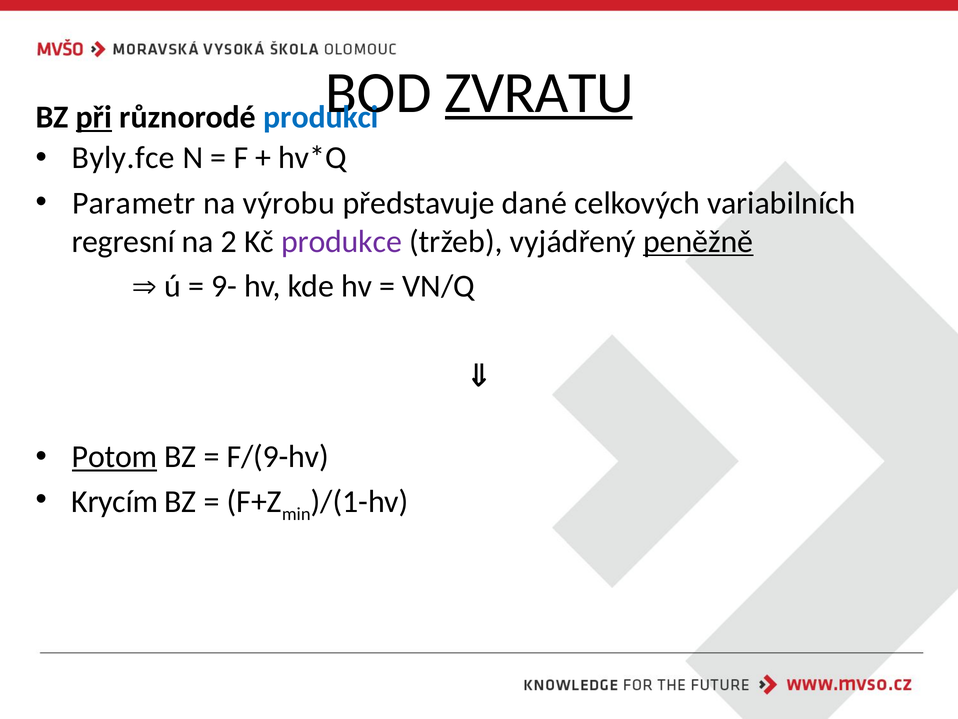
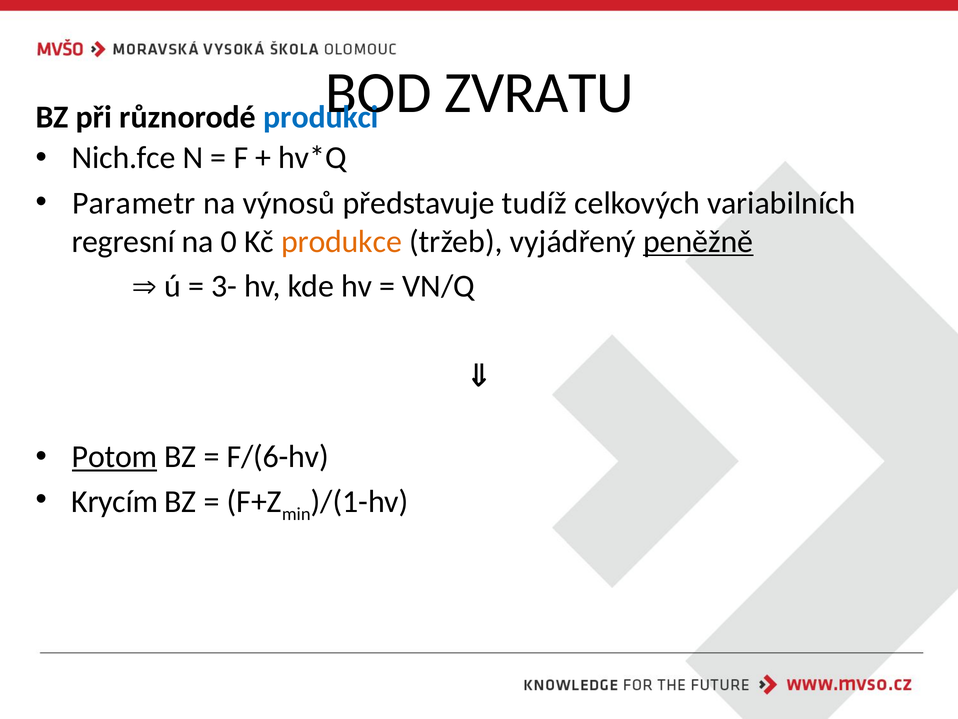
ZVRATU underline: present -> none (539, 93)
při underline: present -> none (94, 117)
Byly.fce: Byly.fce -> Nich.fce (124, 158)
výrobu: výrobu -> výnosů (289, 203)
dané: dané -> tudíž (534, 203)
2: 2 -> 0 (229, 241)
produkce colour: purple -> orange (342, 241)
9-: 9- -> 3- (224, 286)
F/(9-hv: F/(9-hv -> F/(6-hv (278, 457)
